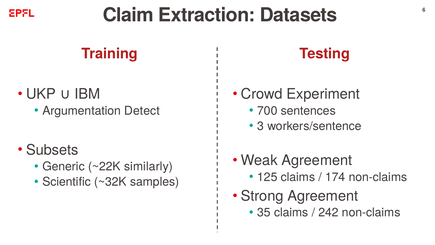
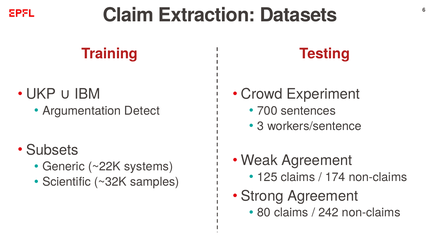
similarly: similarly -> systems (149, 166)
35: 35 -> 80 (264, 212)
